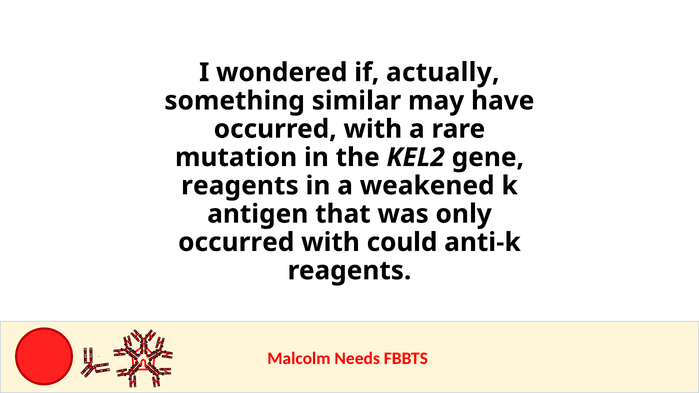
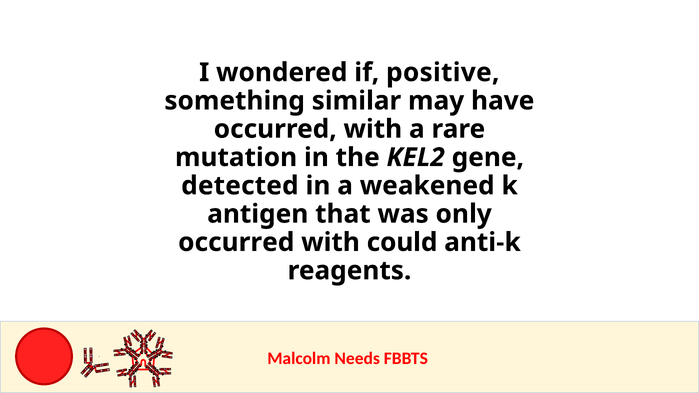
actually: actually -> positive (443, 73)
reagents: reagents -> detected (240, 186)
